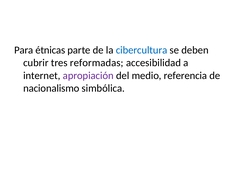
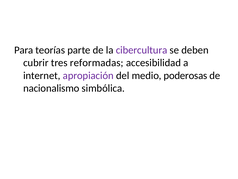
étnicas: étnicas -> teorías (50, 50)
cibercultura colour: blue -> purple (142, 50)
referencia: referencia -> poderosas (185, 75)
